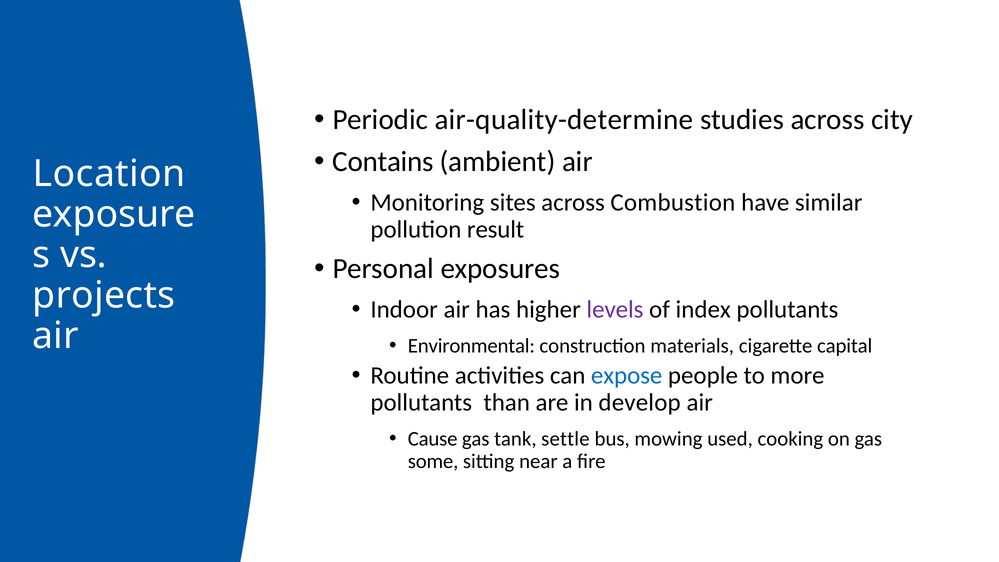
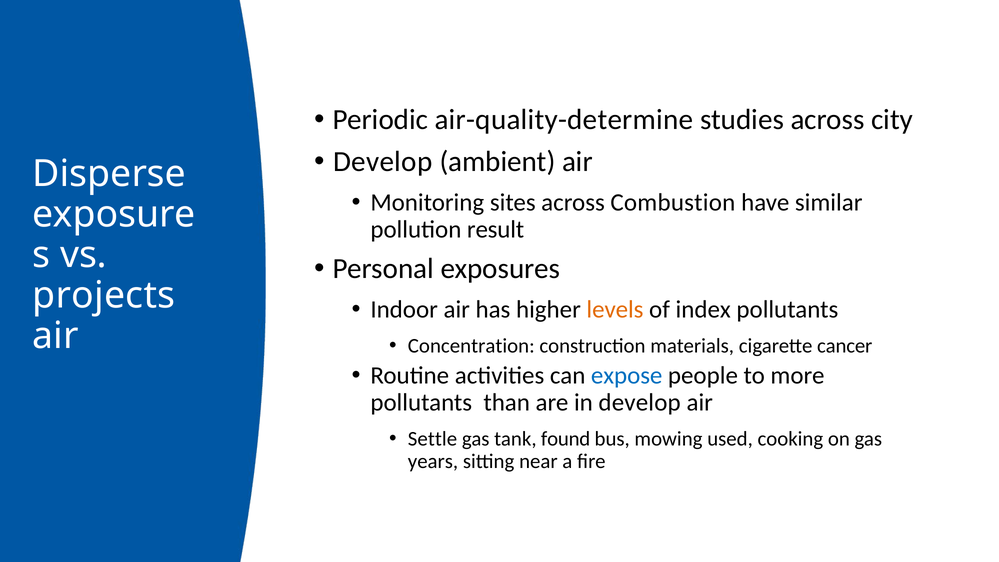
Contains: Contains -> Develop (383, 162)
Location: Location -> Disperse (109, 174)
levels colour: purple -> orange (615, 309)
Environmental: Environmental -> Concentration (471, 346)
capital: capital -> cancer (845, 346)
Cause: Cause -> Settle (433, 439)
settle: settle -> found (566, 439)
some: some -> years (433, 461)
